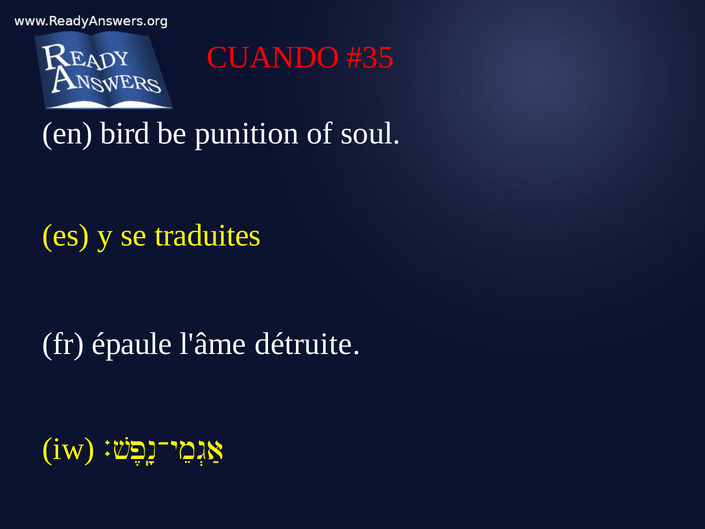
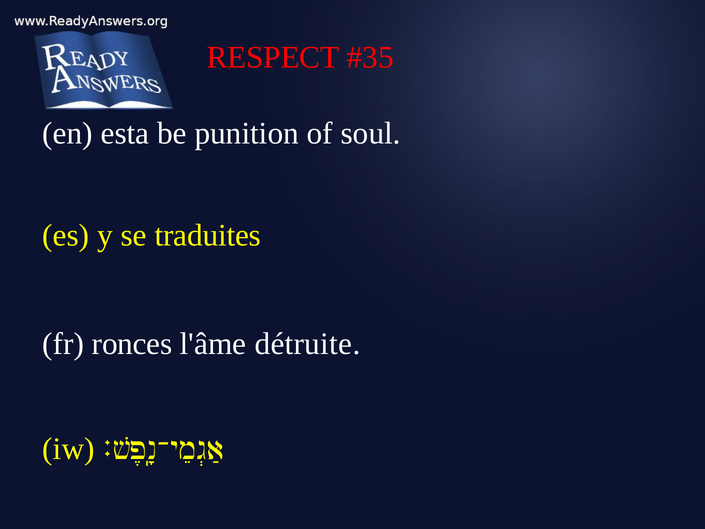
CUANDO: CUANDO -> RESPECT (273, 57)
bird: bird -> esta (125, 133)
épaule: épaule -> ronces (132, 344)
